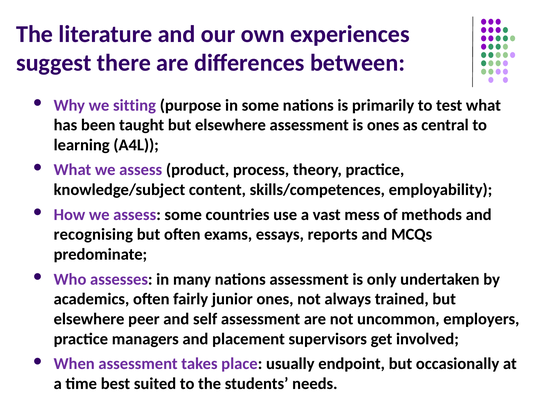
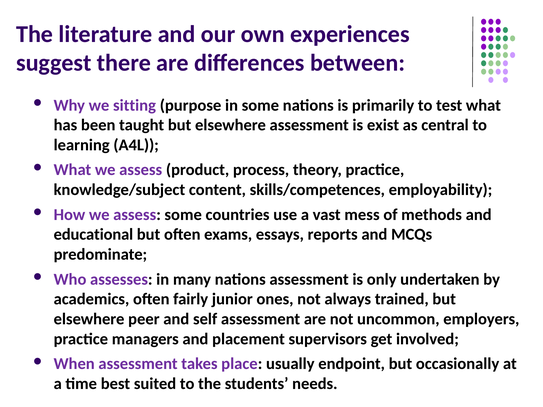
is ones: ones -> exist (383, 125)
recognising: recognising -> educational (93, 235)
